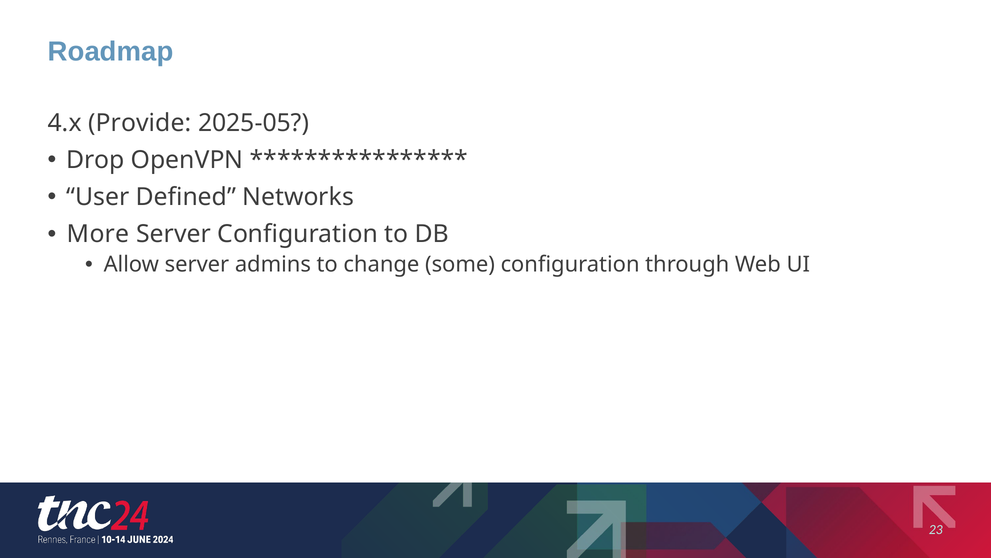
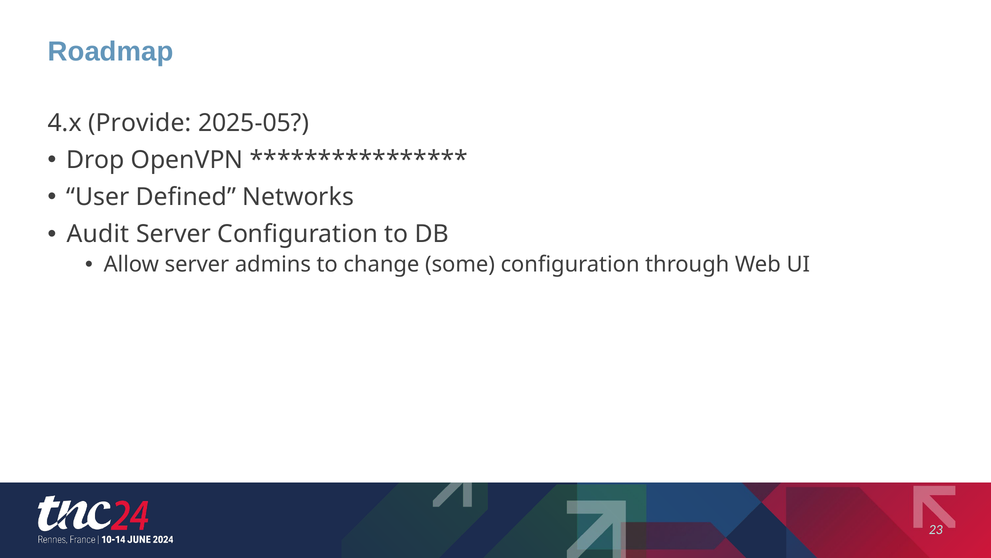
More: More -> Audit (98, 234)
